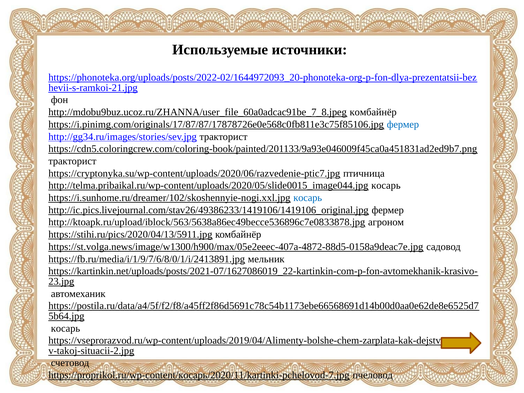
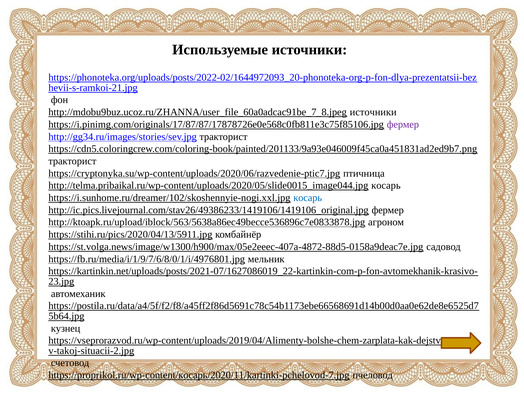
http://mdobu9buz.ucoz.ru/ZHANNA/user_file_60a0adcac91be_7_8.jpeg комбайнёр: комбайнёр -> источники (373, 112)
фермер colour: blue -> purple (403, 124)
https://fb.ru/media/i/1/9/7/6/8/0/1/i/2413891.jpg: https://fb.ru/media/i/1/9/7/6/8/0/1/i/2413891.jpg -> https://fb.ru/media/i/1/9/7/6/8/0/1/i/4976801.jpg (147, 259)
косарь: косарь -> кузнец (66, 328)
